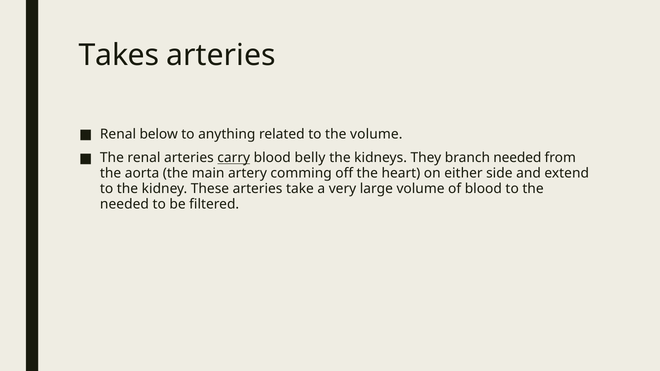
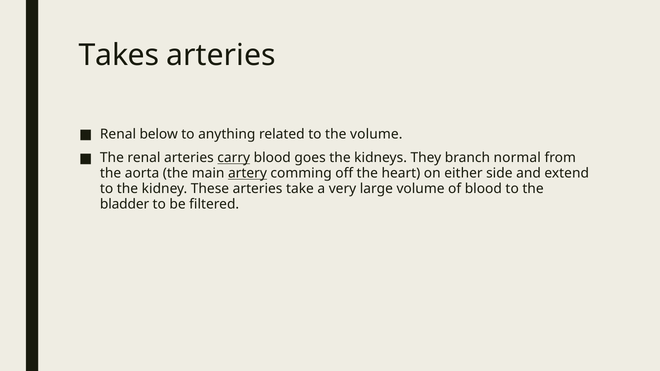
belly: belly -> goes (310, 158)
branch needed: needed -> normal (517, 158)
artery underline: none -> present (247, 173)
needed: needed -> bladder (125, 204)
